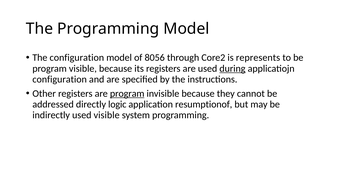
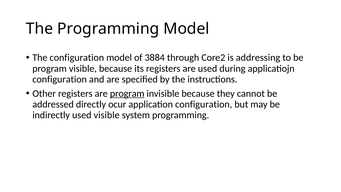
8056: 8056 -> 3884 (155, 58)
represents: represents -> addressing (258, 58)
during underline: present -> none (232, 68)
logic: logic -> ocur (117, 104)
application resumptionof: resumptionof -> configuration (204, 104)
